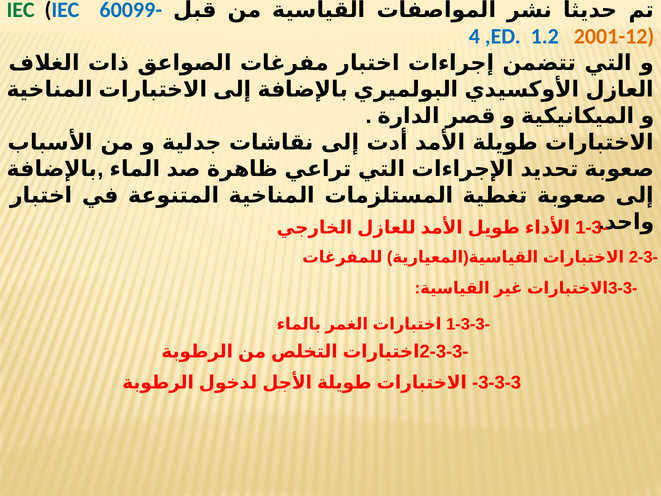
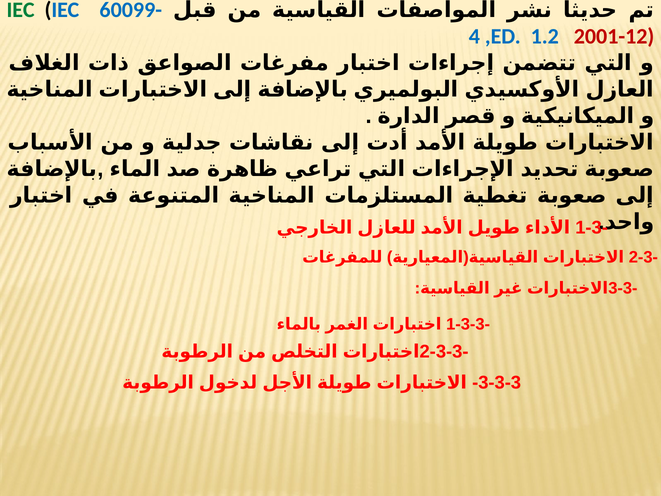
2001-12 colour: orange -> red (614, 37)
